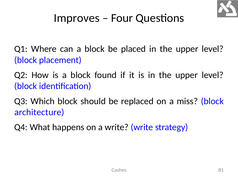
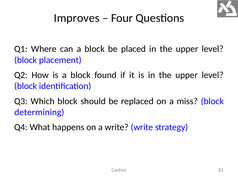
architecture: architecture -> determining (39, 113)
